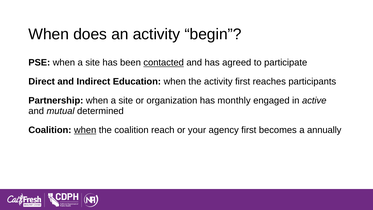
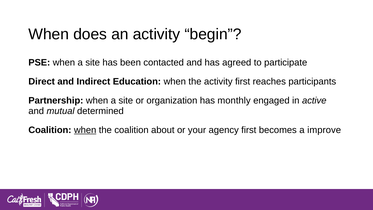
contacted underline: present -> none (164, 63)
reach: reach -> about (163, 130)
annually: annually -> improve (324, 130)
